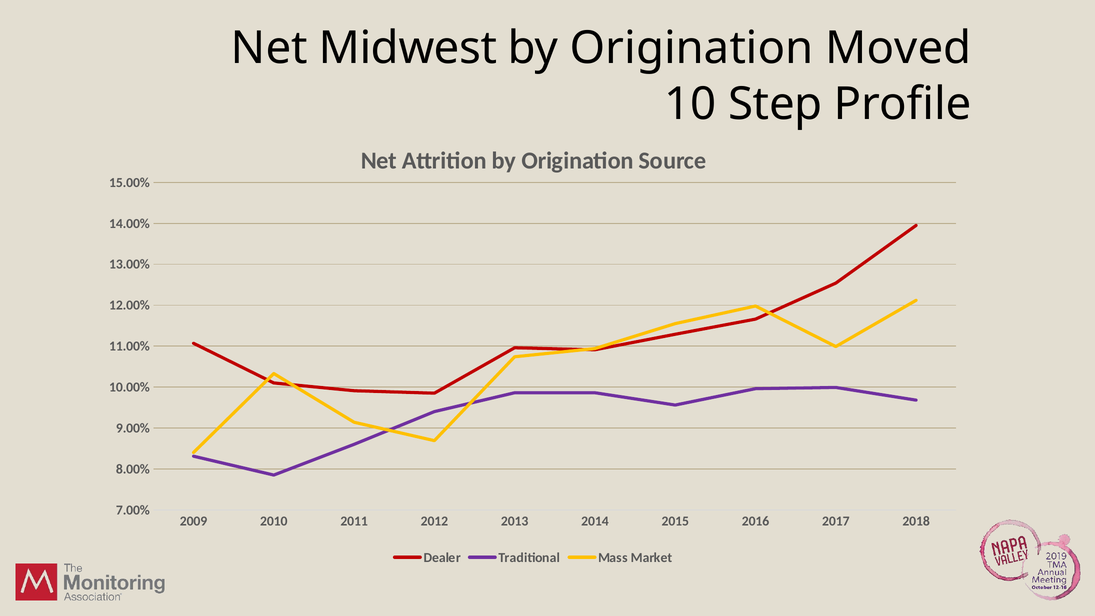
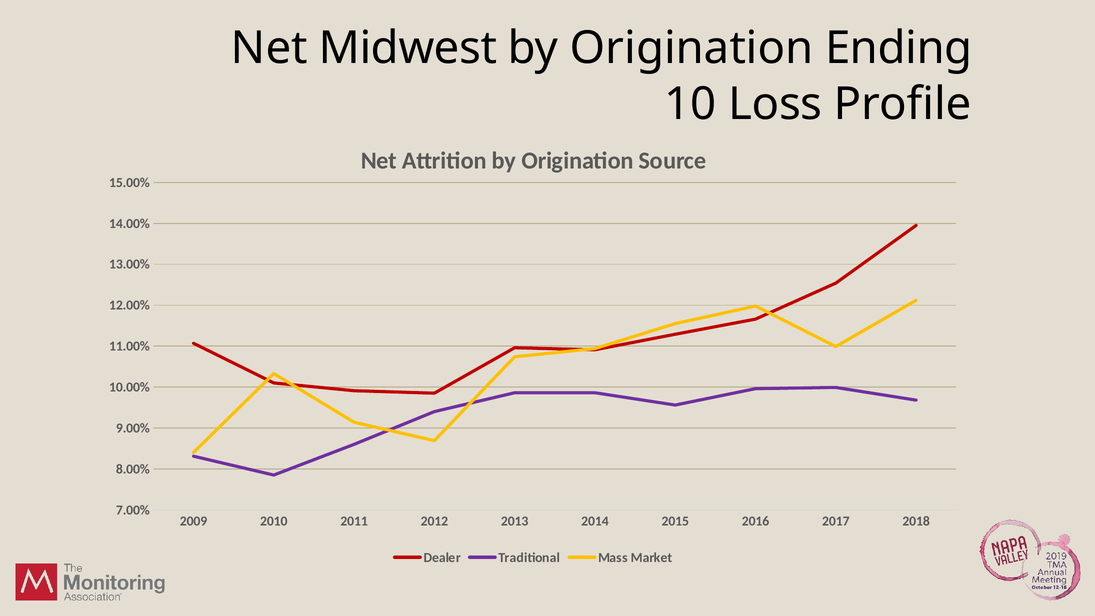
Moved: Moved -> Ending (899, 48)
Step: Step -> Loss (775, 104)
